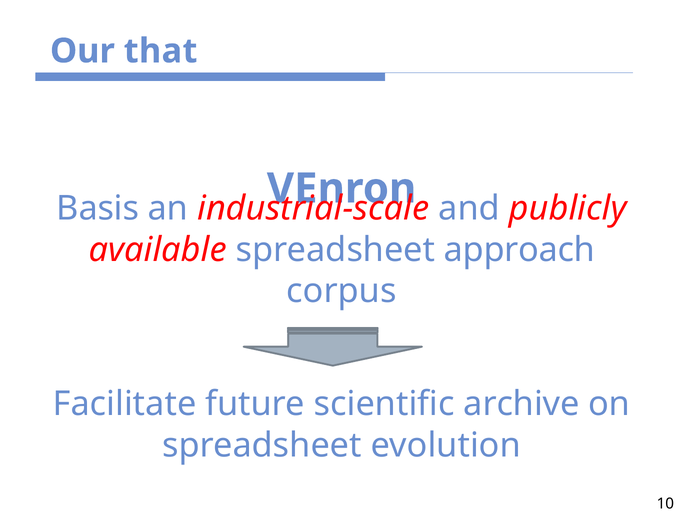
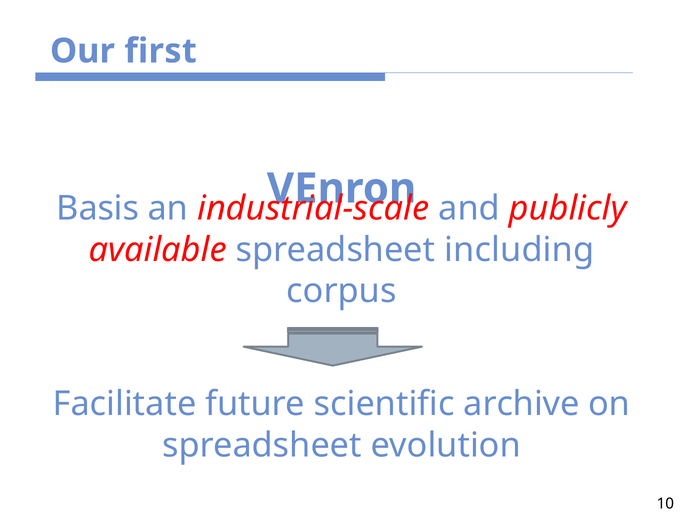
that: that -> first (161, 51)
approach: approach -> including (519, 250)
